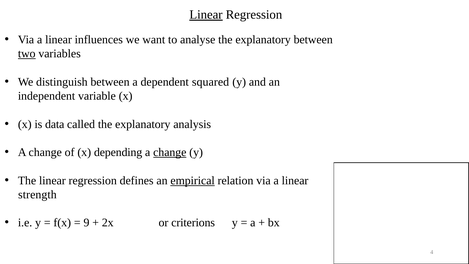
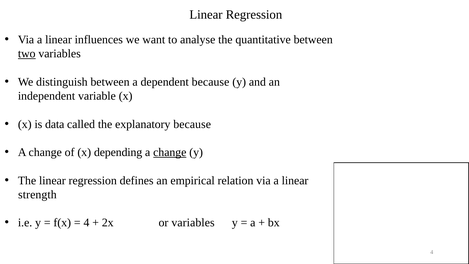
Linear underline: present -> none (206, 15)
analyse the explanatory: explanatory -> quantitative (263, 40)
dependent squared: squared -> because (211, 82)
explanatory analysis: analysis -> because (192, 124)
empirical underline: present -> none (193, 180)
9: 9 -> 4 (86, 223)
or criterions: criterions -> variables (193, 223)
